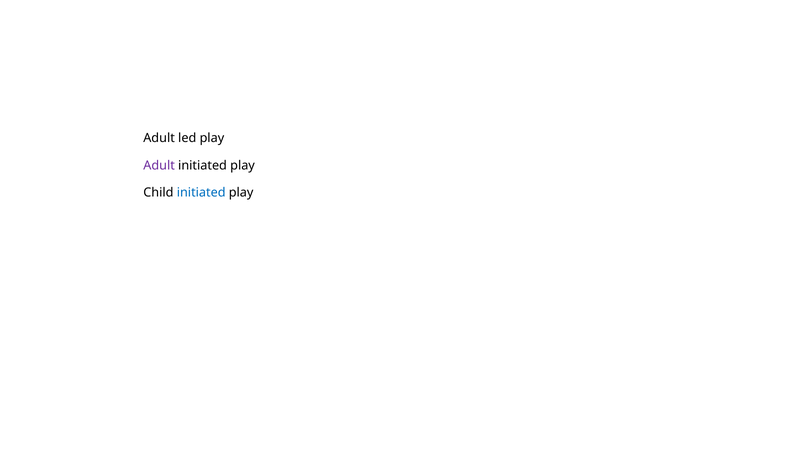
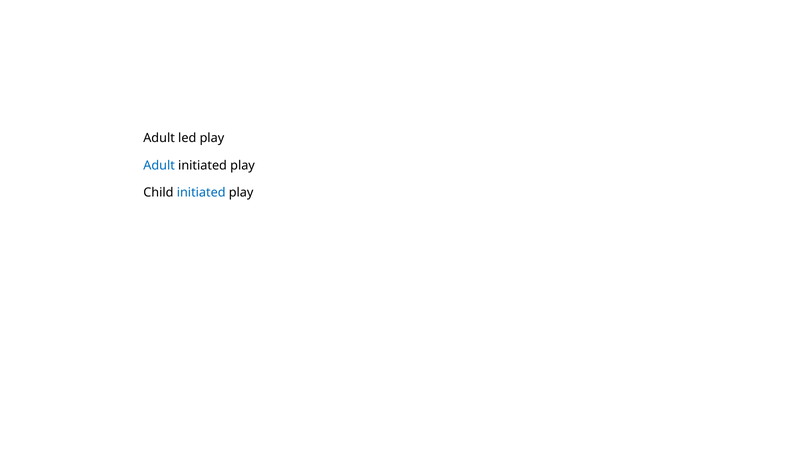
Adult colour: purple -> blue (159, 165)
